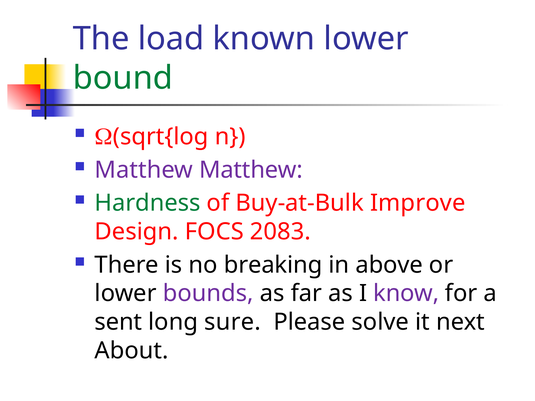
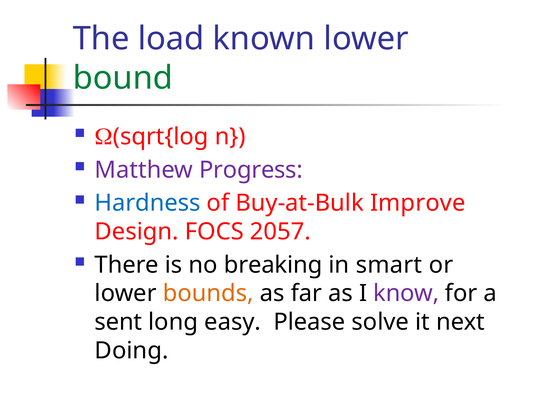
Matthew Matthew: Matthew -> Progress (251, 170)
Hardness colour: green -> blue (148, 203)
2083: 2083 -> 2057 (280, 232)
above: above -> smart (389, 265)
bounds colour: purple -> orange (208, 294)
sure: sure -> easy (233, 322)
About: About -> Doing (132, 351)
